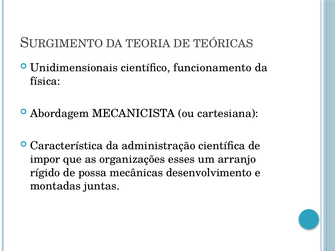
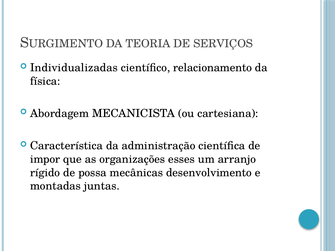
TEÓRICAS: TEÓRICAS -> SERVIÇOS (223, 44)
Unidimensionais: Unidimensionais -> Individualizadas (74, 68)
funcionamento: funcionamento -> relacionamento (213, 68)
